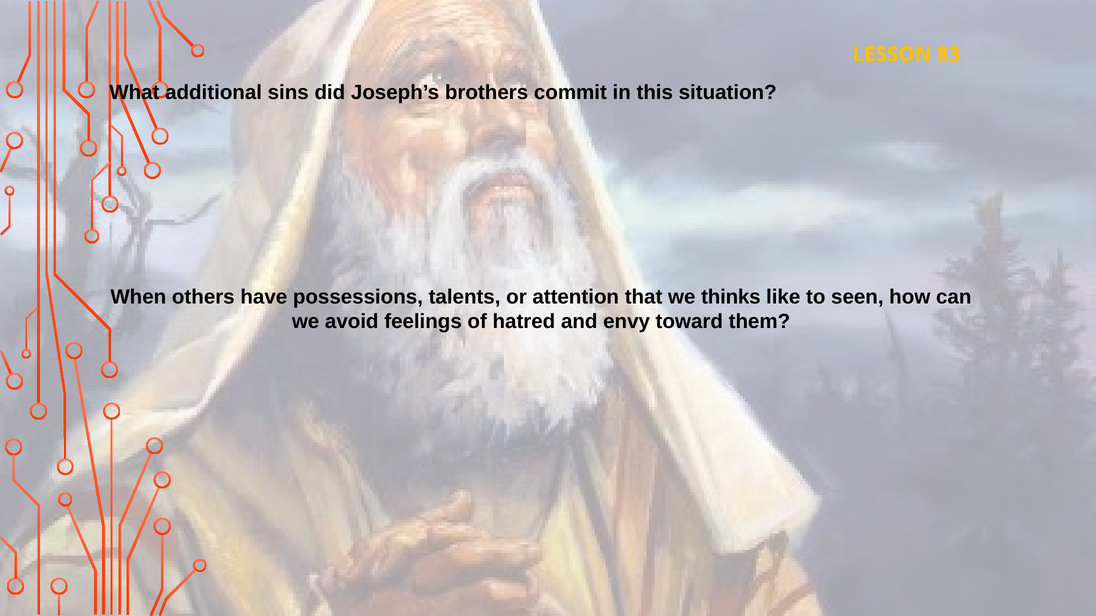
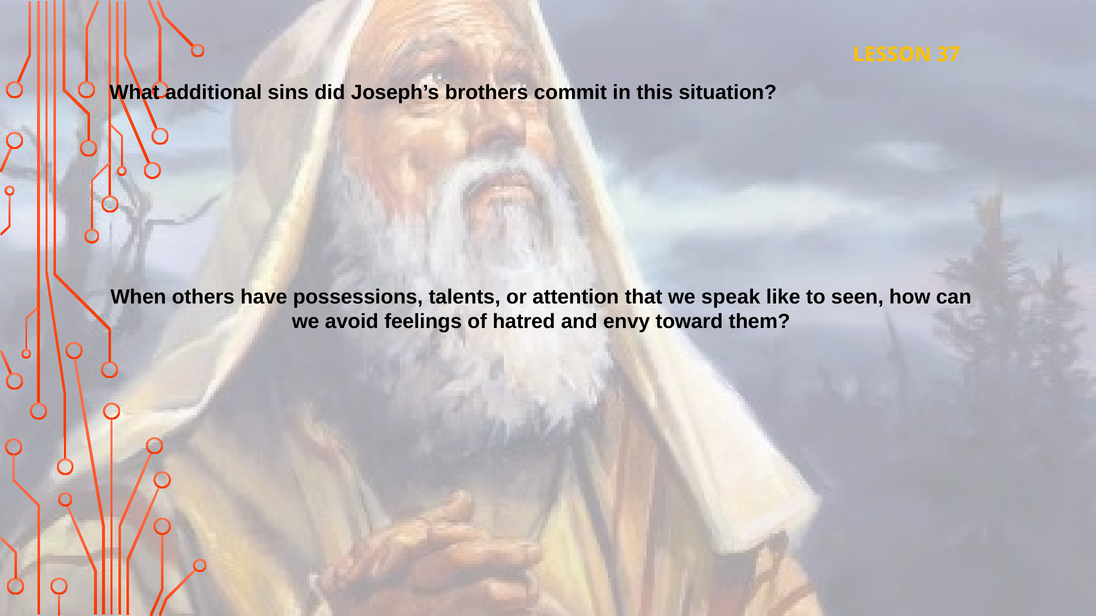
83: 83 -> 37 (948, 54)
thinks: thinks -> speak (731, 297)
